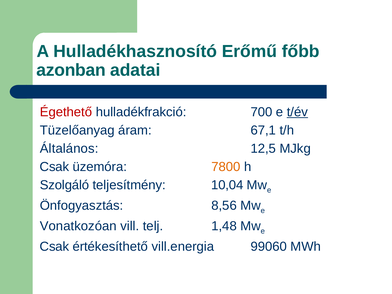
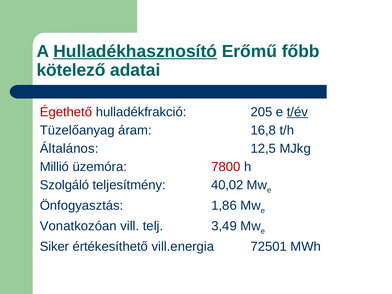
Hulladékhasznosító underline: none -> present (135, 51)
azonban: azonban -> kötelező (71, 70)
700: 700 -> 205 (261, 112)
67,1: 67,1 -> 16,8 (263, 130)
Csak: Csak -> Millió (54, 167)
7800 colour: orange -> red (226, 167)
10,04: 10,04 -> 40,02 (227, 185)
8,56: 8,56 -> 1,86 (224, 206)
1,48: 1,48 -> 3,49 (224, 226)
Csak: Csak -> Siker (54, 246)
99060: 99060 -> 72501 (269, 246)
